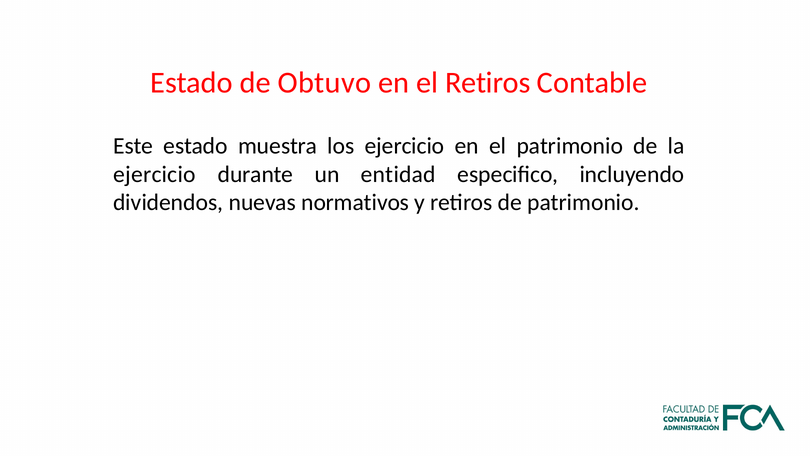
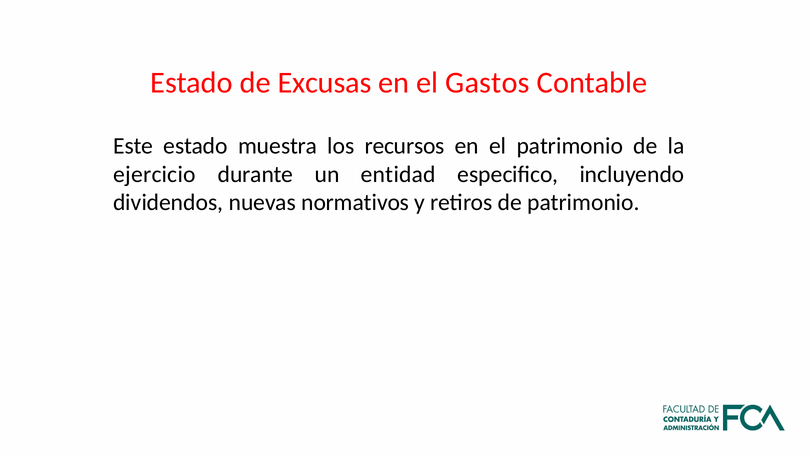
Obtuvo: Obtuvo -> Excusas (325, 83)
el Retiros: Retiros -> Gastos (488, 83)
los ejercicio: ejercicio -> recursos (405, 146)
